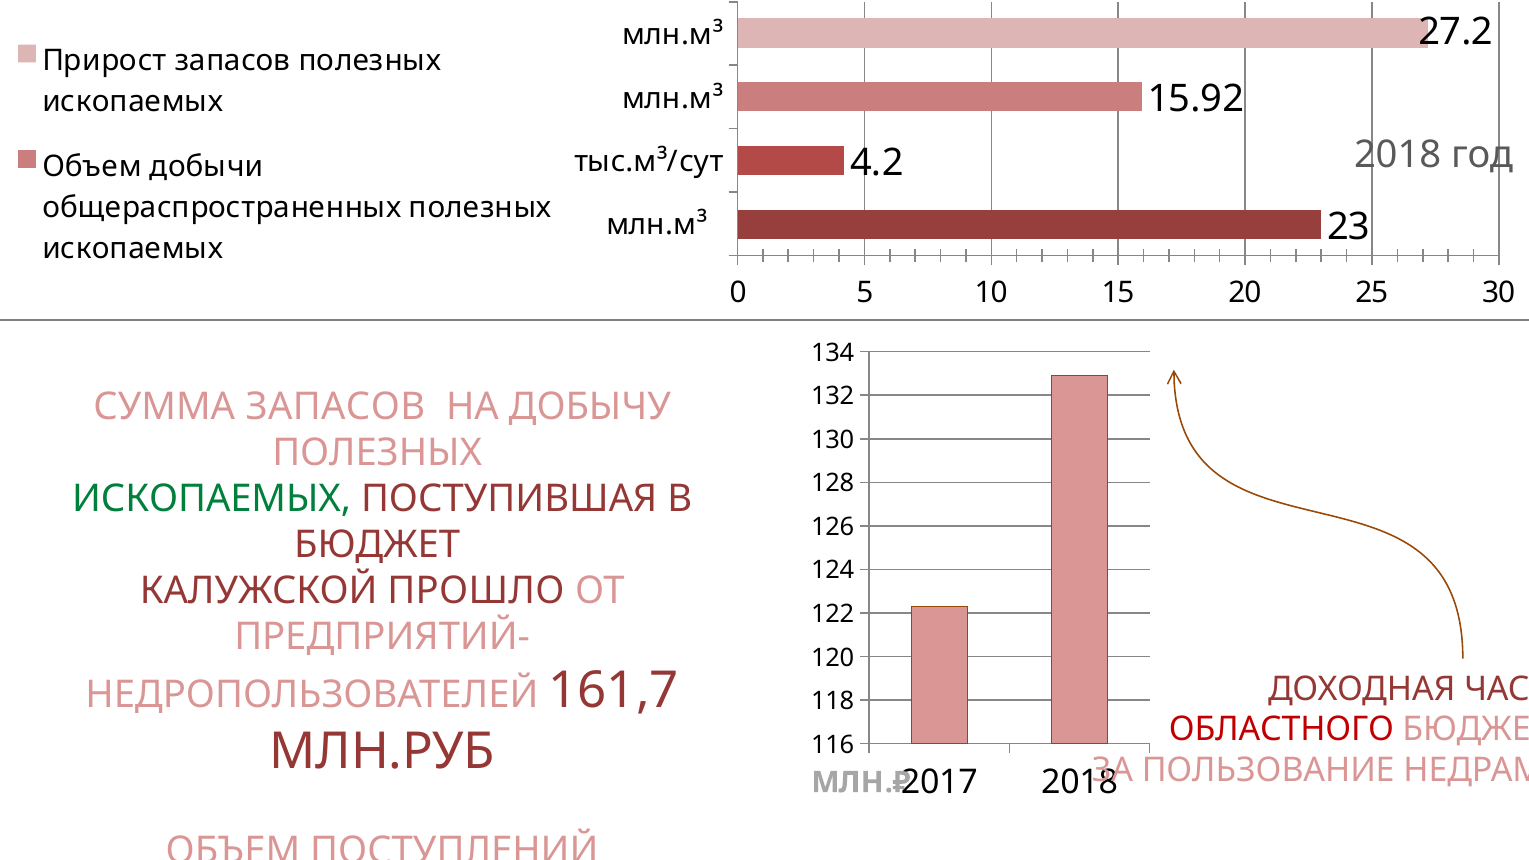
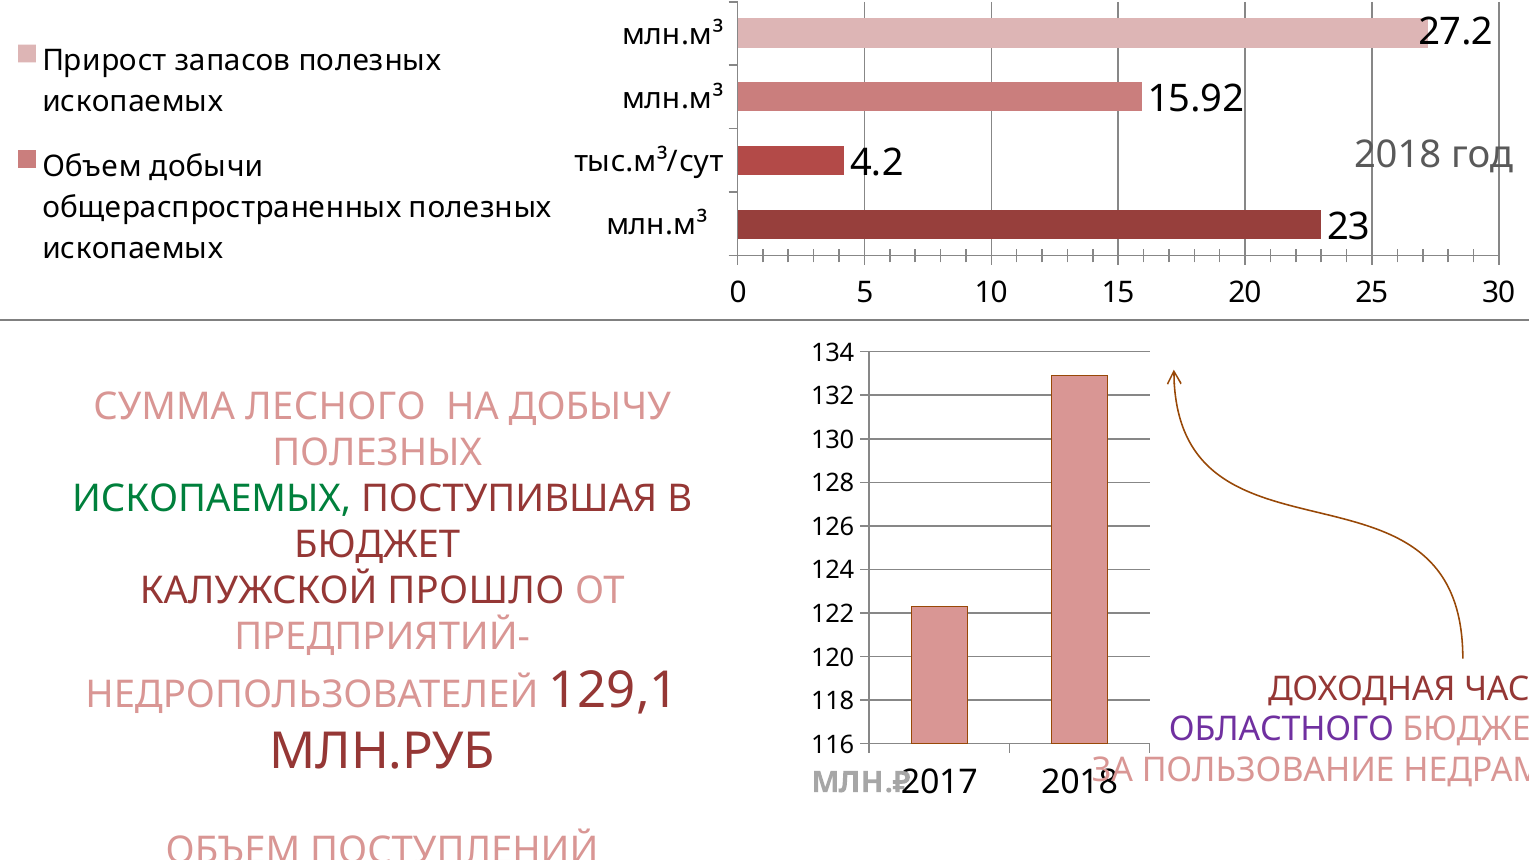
СУММА ЗАПАСОВ: ЗАПАСОВ -> ЛЕСНОГО (335, 407)
161,7: 161,7 -> 129,1 (614, 691)
ОБЛАСТНОГО colour: red -> purple (1281, 730)
